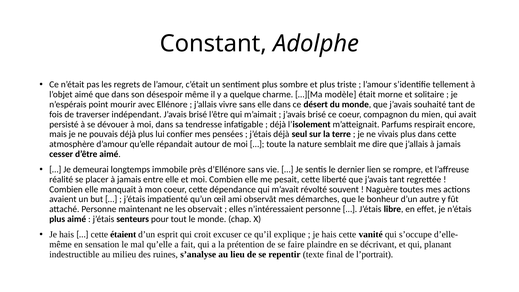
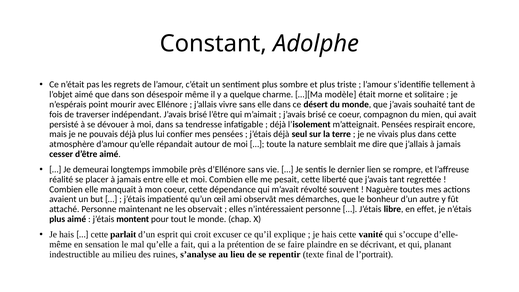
m’atteignait Parfums: Parfums -> Pensées (397, 124)
senteurs: senteurs -> montent (133, 219)
étaient: étaient -> parlait (123, 234)
